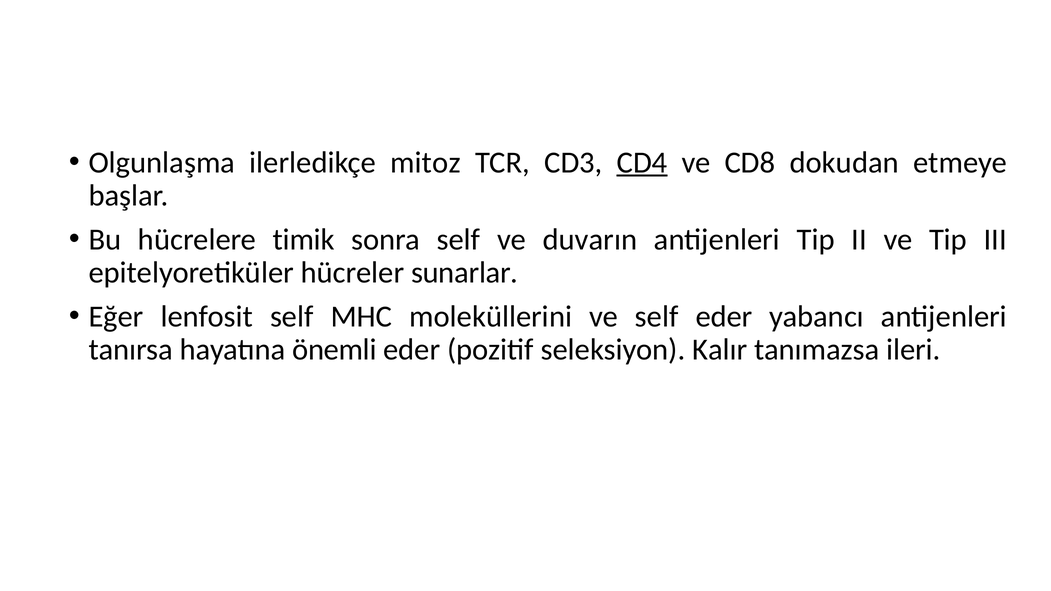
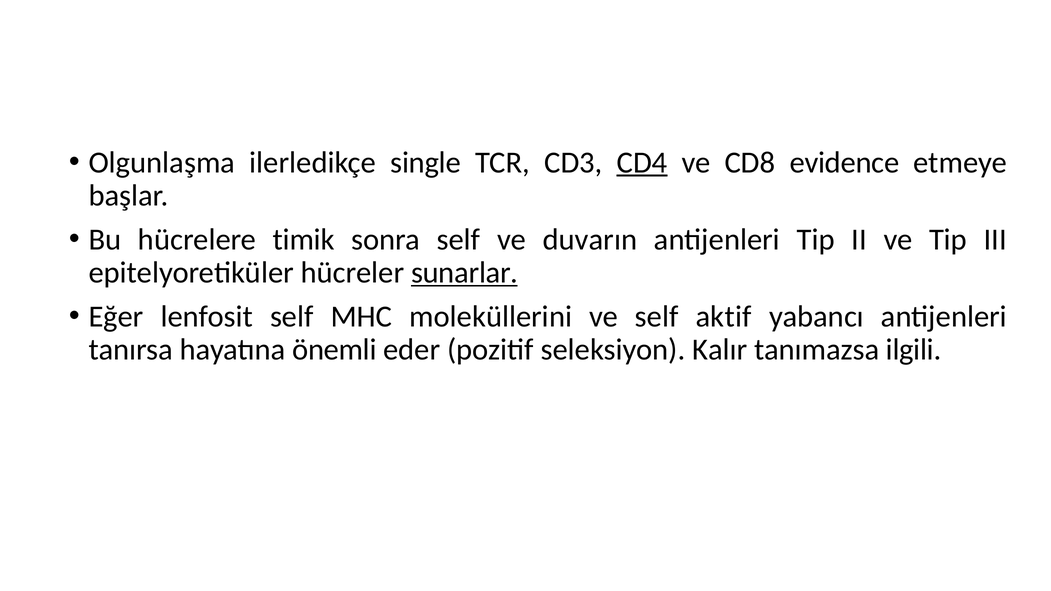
mitoz: mitoz -> single (426, 162)
dokudan: dokudan -> evidence (844, 162)
sunarlar underline: none -> present (465, 273)
self eder: eder -> aktif (724, 317)
ileri: ileri -> ilgili (914, 350)
